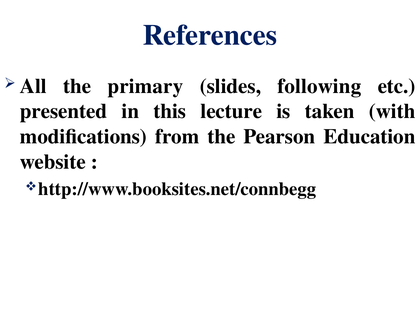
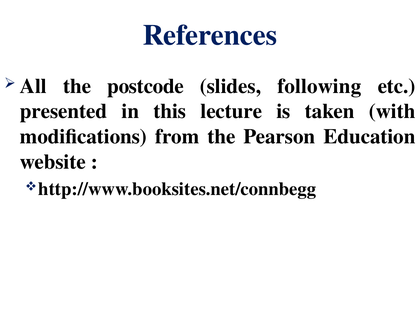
primary: primary -> postcode (146, 86)
